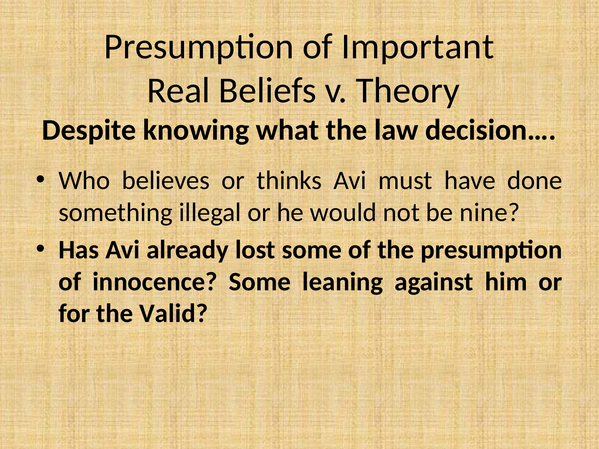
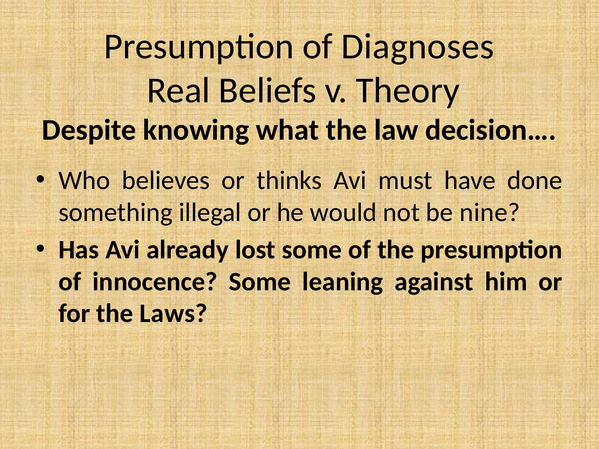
Important: Important -> Diagnoses (418, 47)
Valid: Valid -> Laws (174, 314)
